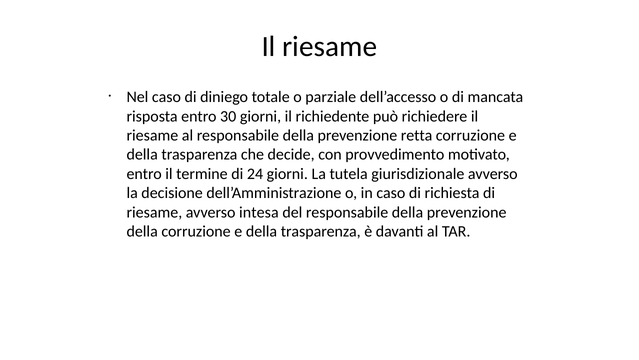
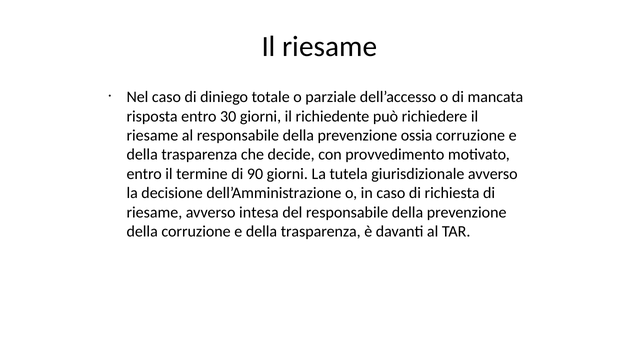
retta: retta -> ossia (417, 135)
24: 24 -> 90 (255, 174)
